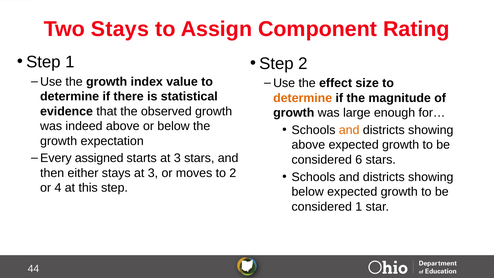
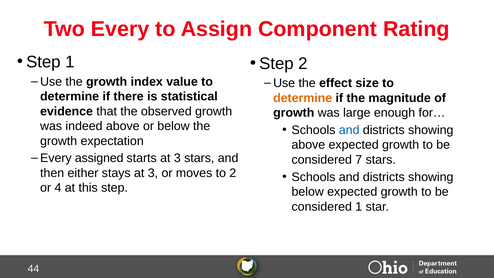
Two Stays: Stays -> Every (120, 29)
and colour: orange -> blue (349, 130)
6: 6 -> 7 (359, 160)
